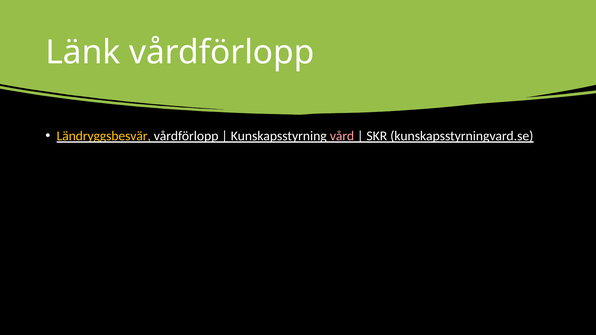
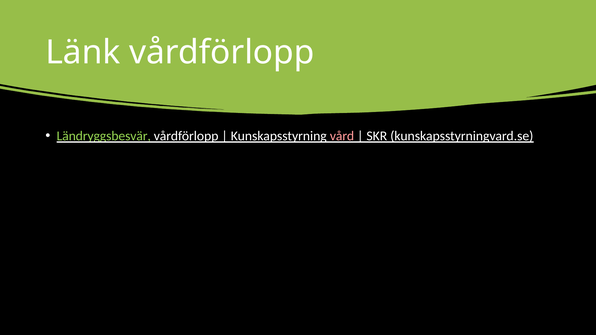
Ländryggsbesvär colour: yellow -> light green (104, 136)
